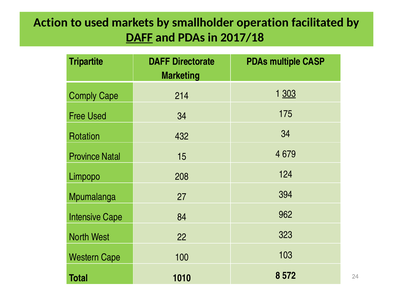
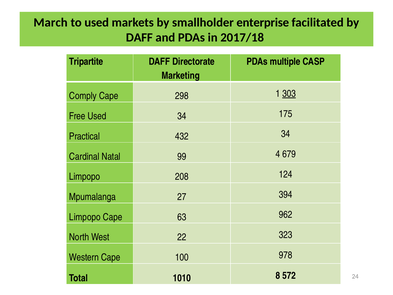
Action: Action -> March (51, 22)
operation: operation -> enterprise (263, 22)
DAFF underline: present -> none (139, 37)
214: 214 -> 298 (182, 96)
Rotation: Rotation -> Practical (85, 136)
Province: Province -> Cardinal (84, 156)
15: 15 -> 99 (182, 156)
Intensive: Intensive -> Limpopo (85, 217)
84: 84 -> 63 (182, 217)
103: 103 -> 978 (286, 255)
